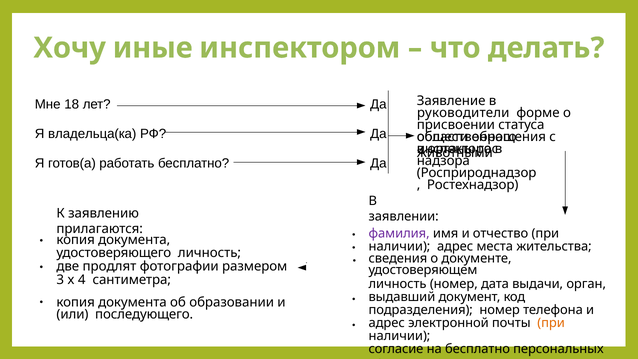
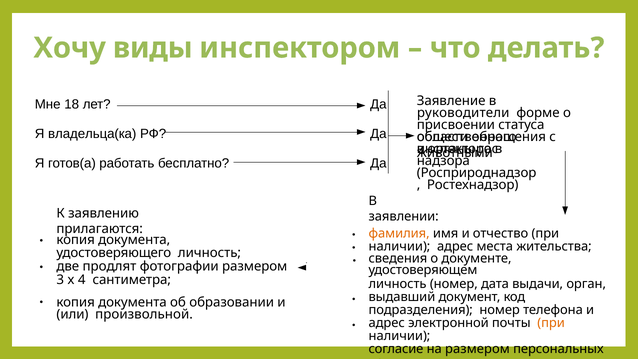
иные: иные -> виды (153, 48)
фамилия colour: purple -> orange (399, 234)
последующего: последующего -> произвольной (144, 314)
на бесплатно: бесплатно -> размером (477, 349)
